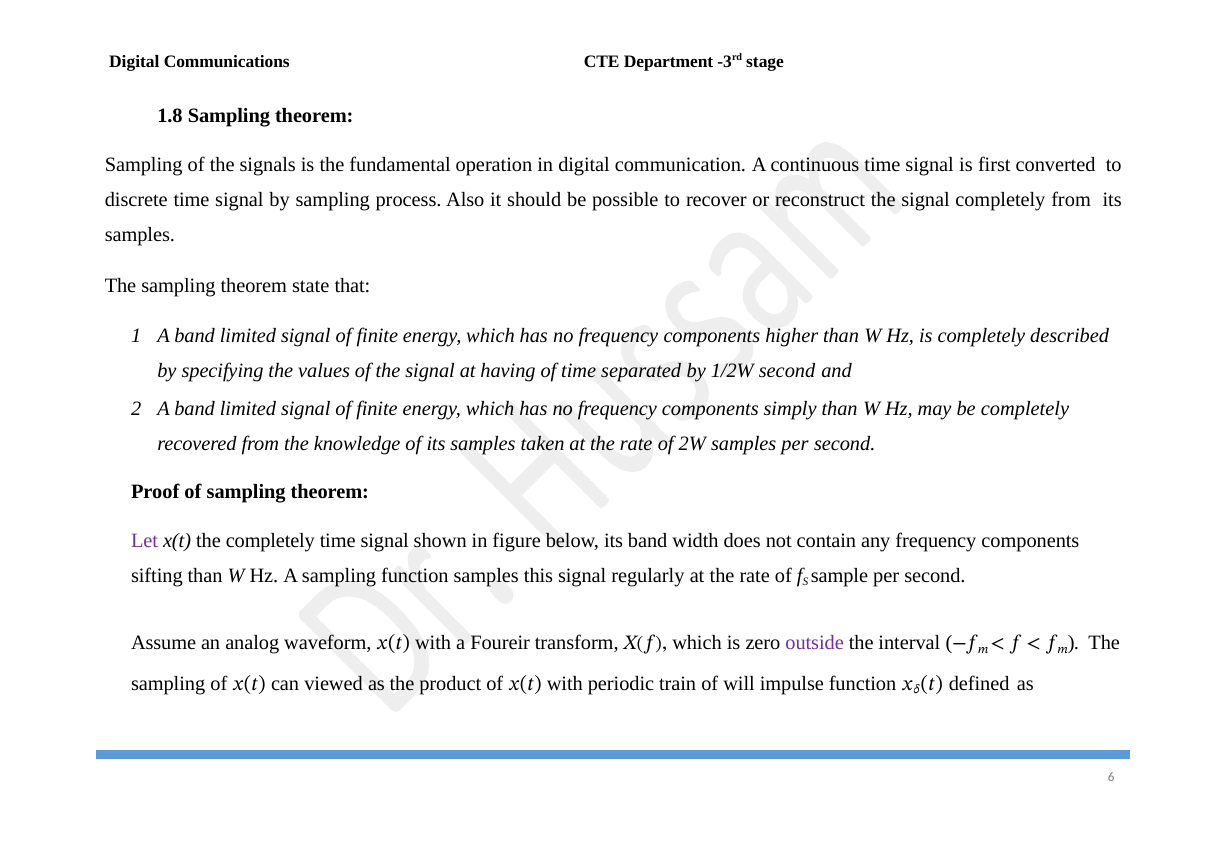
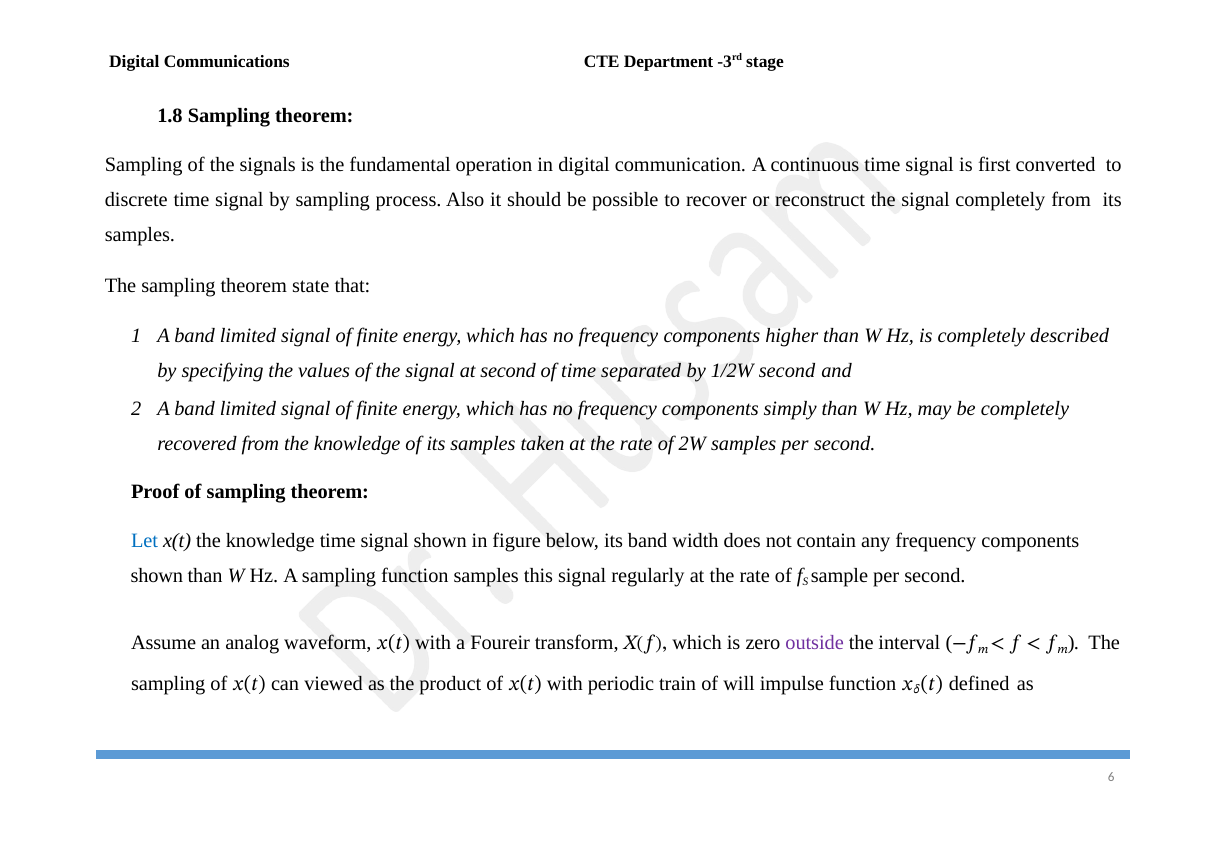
at having: having -> second (508, 370)
Let colour: purple -> blue (145, 541)
x(t the completely: completely -> knowledge (270, 541)
sifting: sifting -> shown (157, 576)
